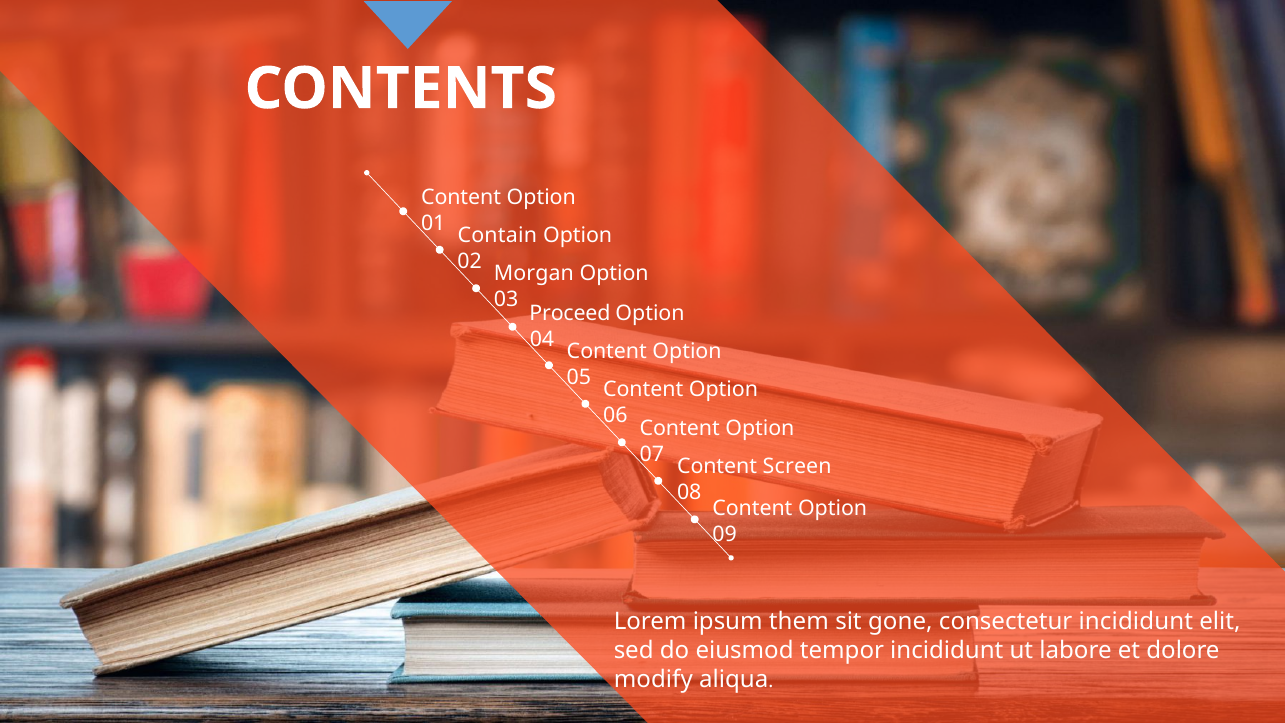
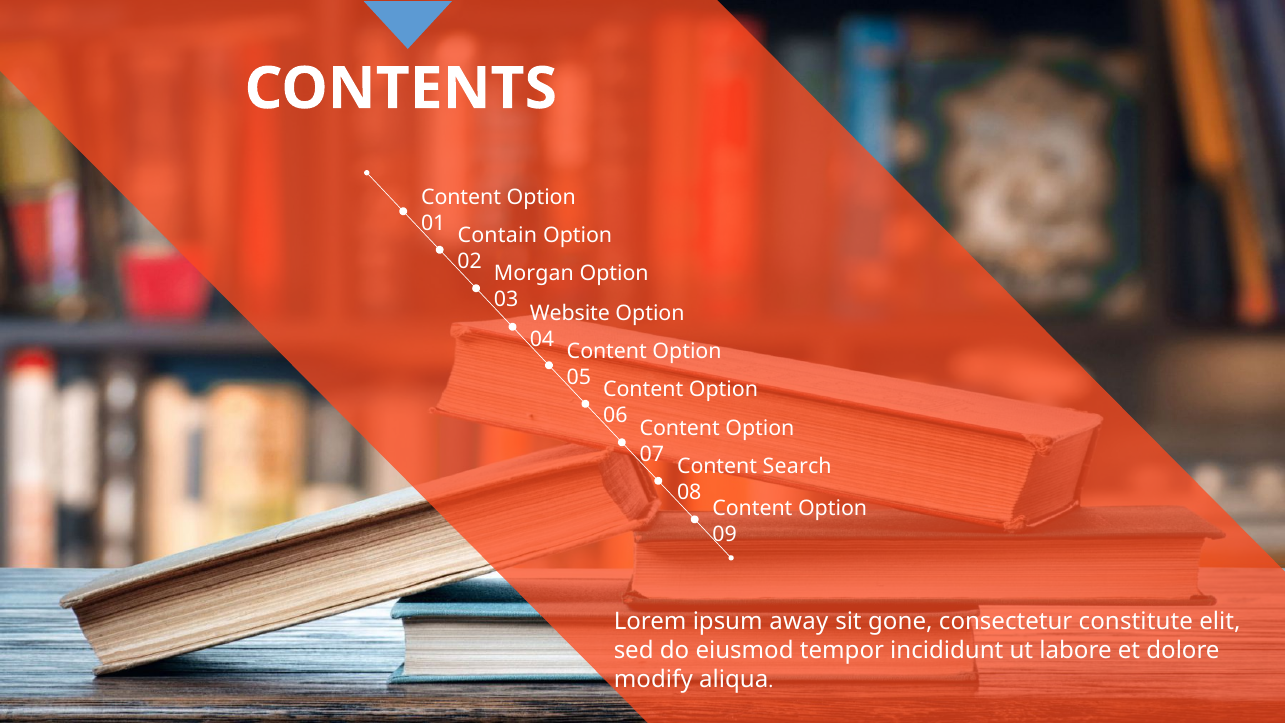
Proceed: Proceed -> Website (570, 314)
Screen: Screen -> Search (797, 467)
them: them -> away (799, 622)
consectetur incididunt: incididunt -> constitute (1136, 622)
